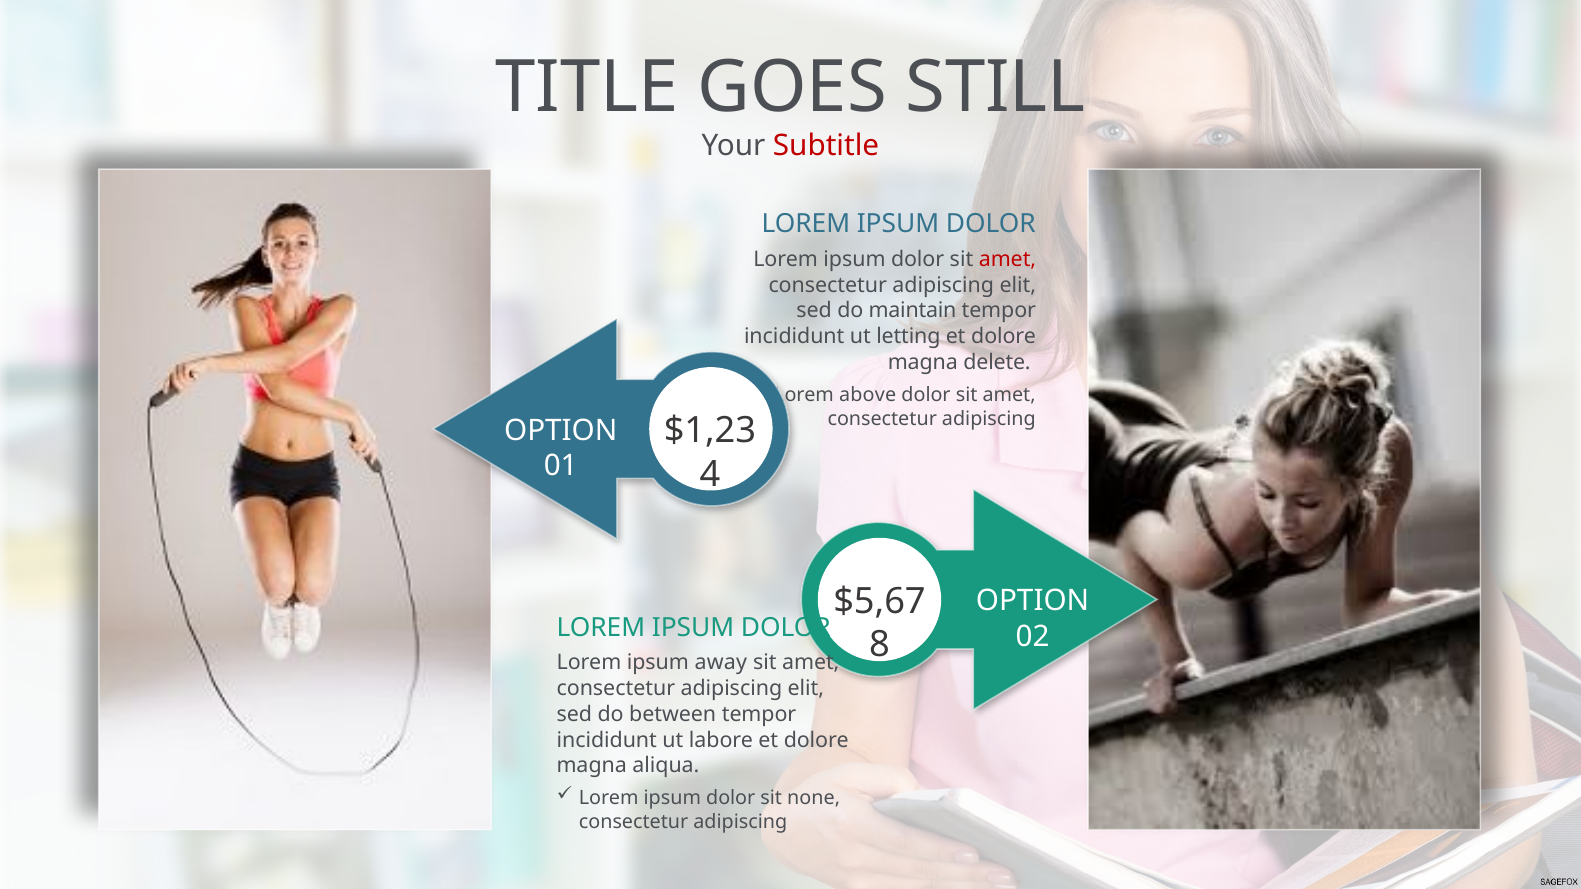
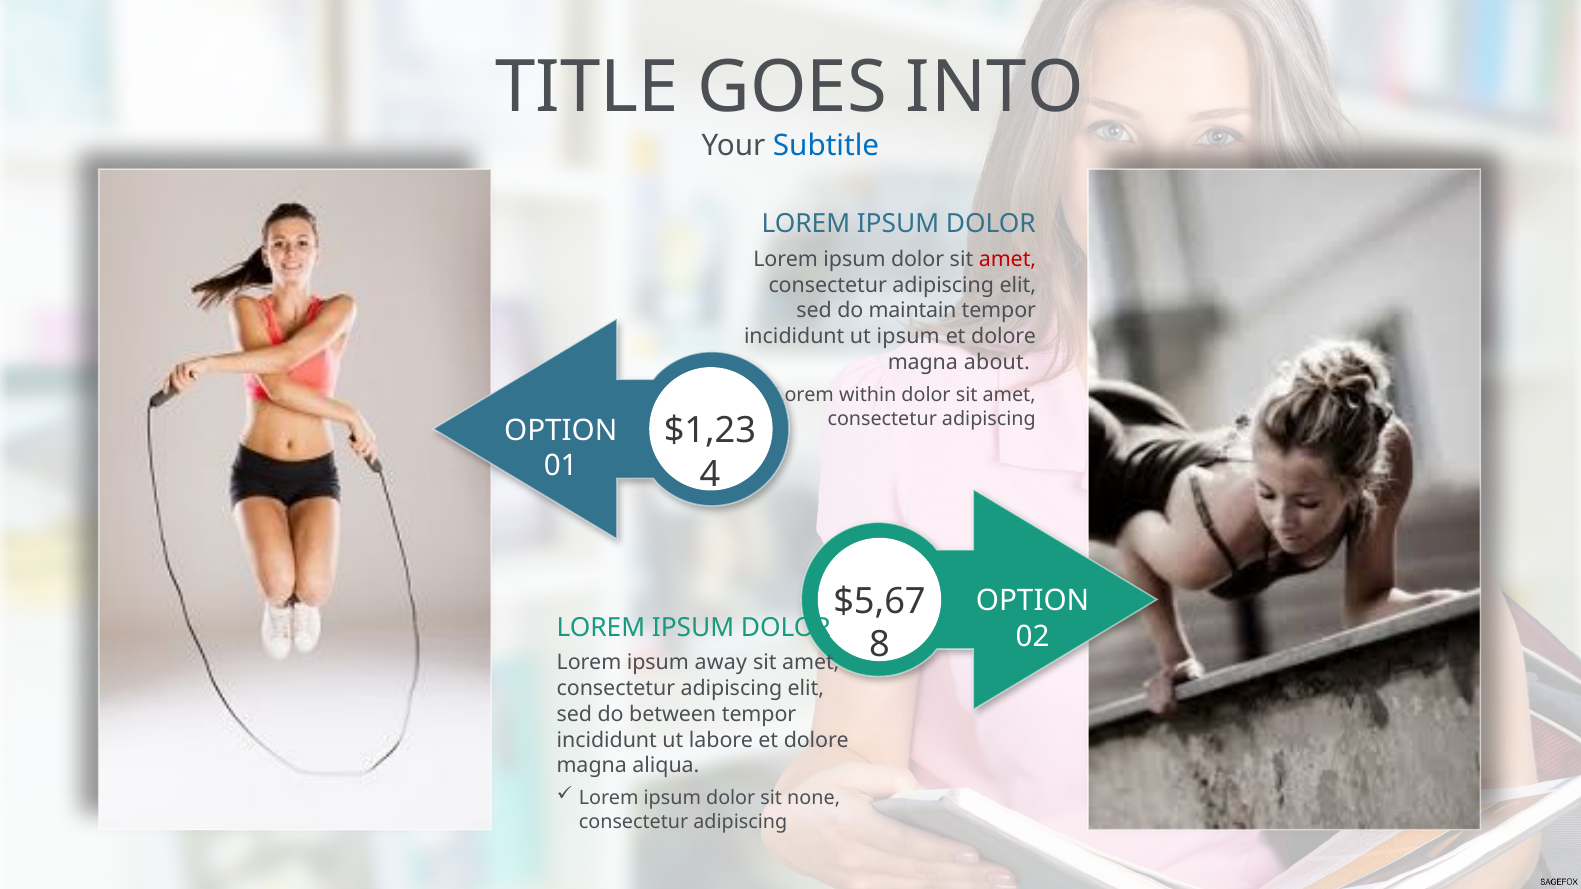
STILL: STILL -> INTO (995, 88)
Subtitle colour: red -> blue (826, 146)
ut letting: letting -> ipsum (908, 337)
delete: delete -> about (997, 362)
above: above -> within (868, 395)
